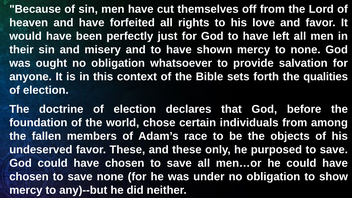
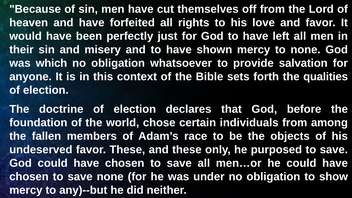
ought: ought -> which (51, 63)
